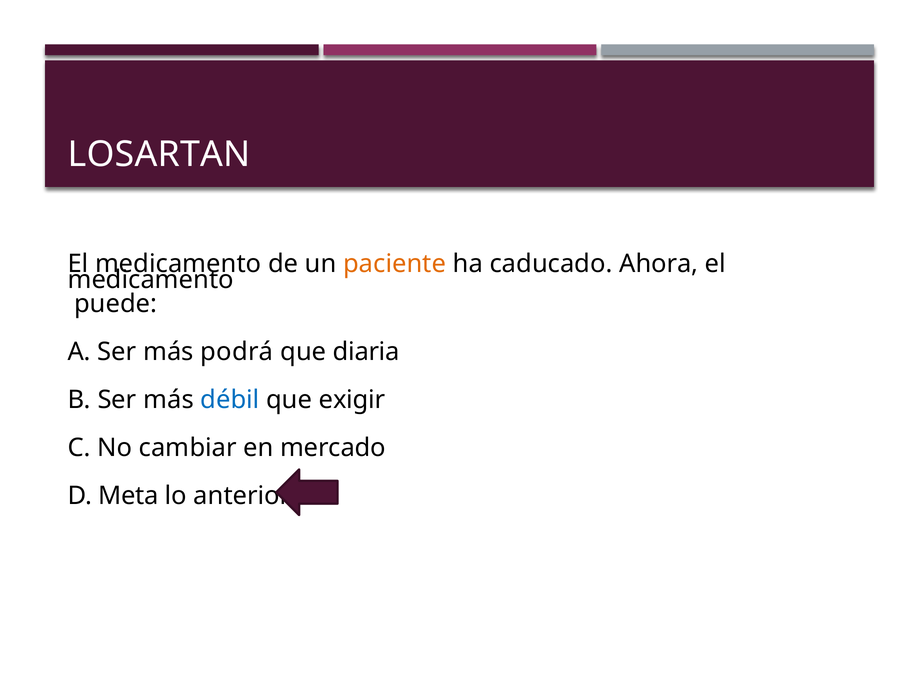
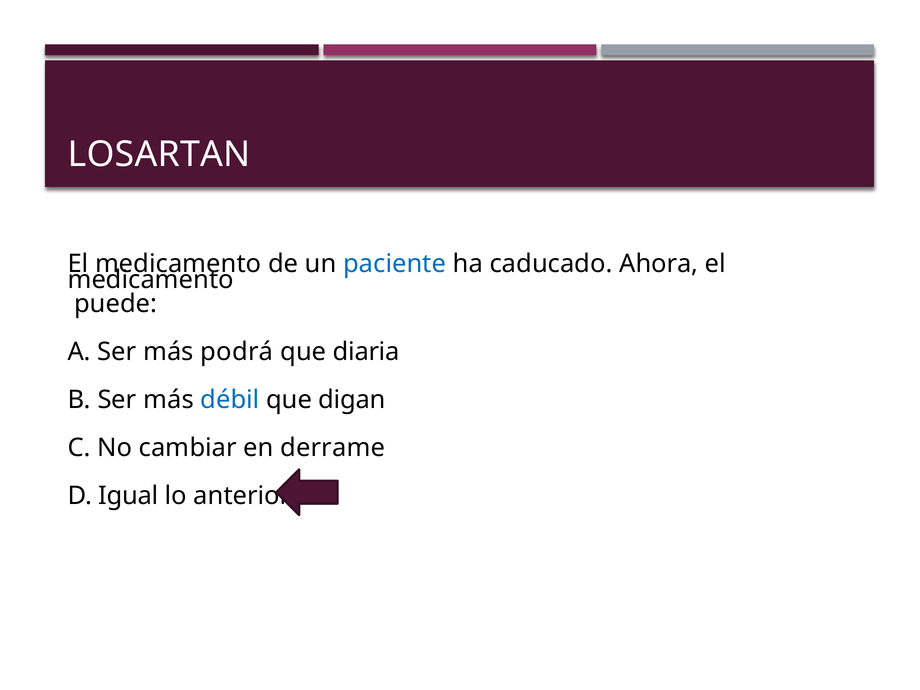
paciente colour: orange -> blue (395, 264)
exigir: exigir -> digan (352, 400)
mercado: mercado -> derrame (333, 448)
Meta: Meta -> Igual (128, 496)
